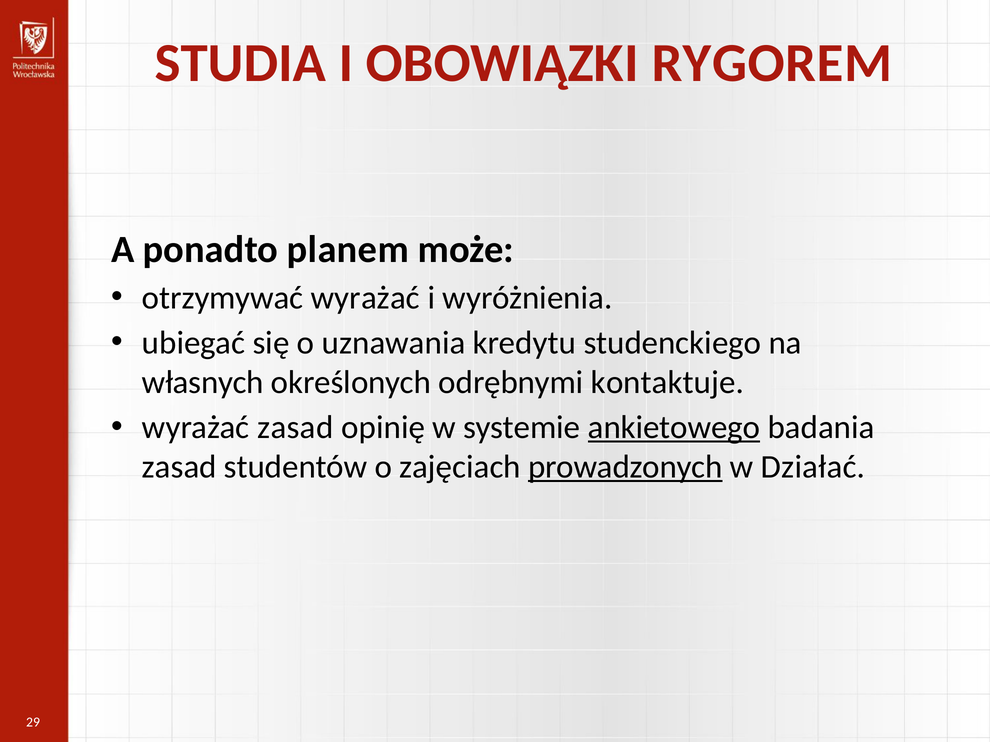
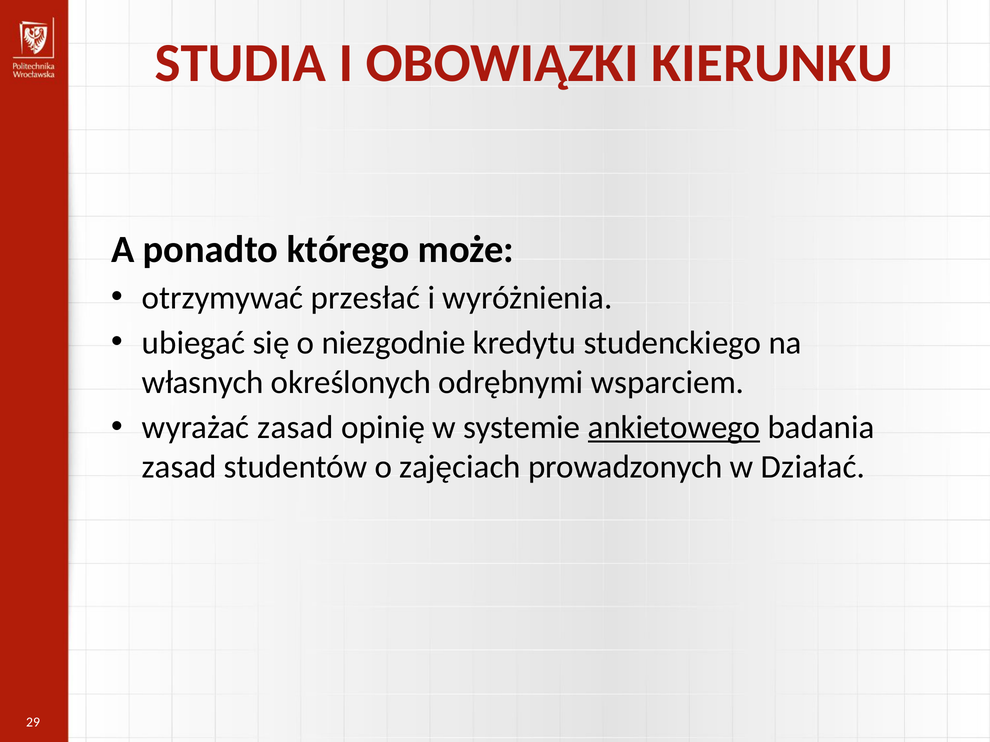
RYGOREM: RYGOREM -> KIERUNKU (772, 63)
planem: planem -> którego (348, 250)
otrzymywać wyrażać: wyrażać -> przesłać (365, 298)
uznawania: uznawania -> niezgodnie (394, 343)
kontaktuje: kontaktuje -> wsparciem (668, 383)
prowadzonych underline: present -> none (625, 467)
